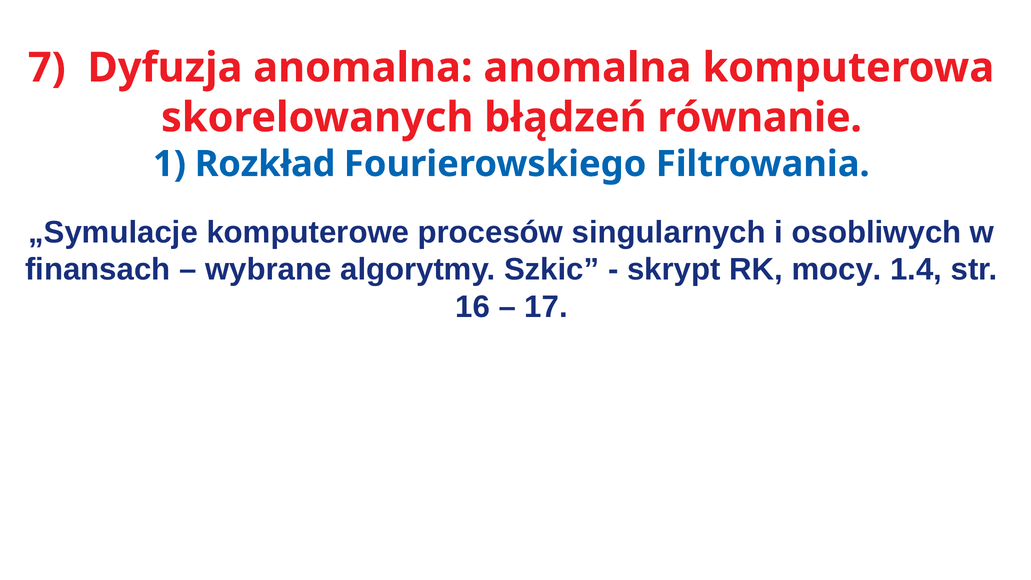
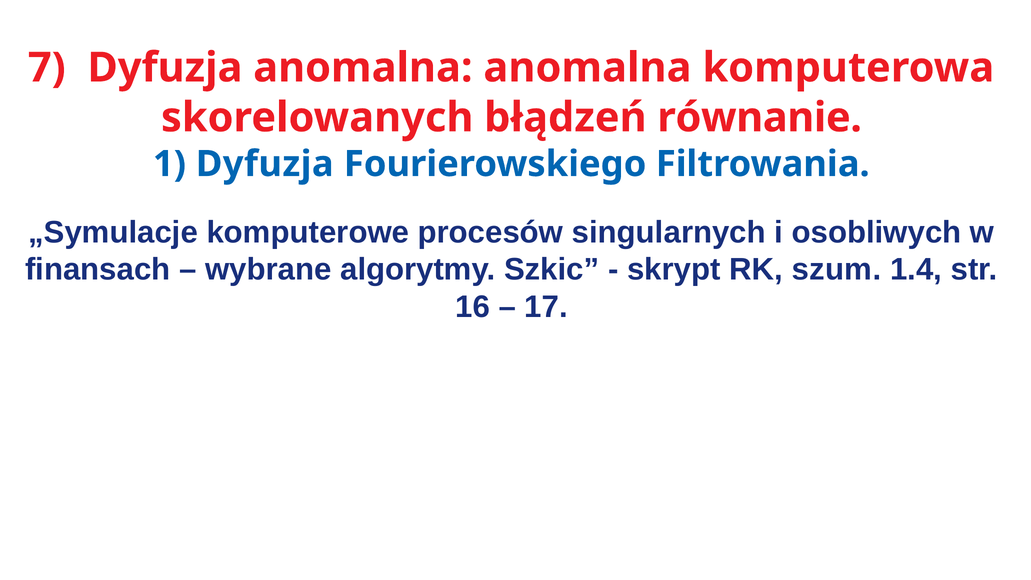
1 Rozkład: Rozkład -> Dyfuzja (265, 164)
mocy: mocy -> szum (836, 270)
